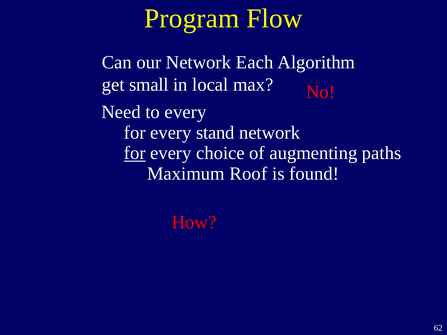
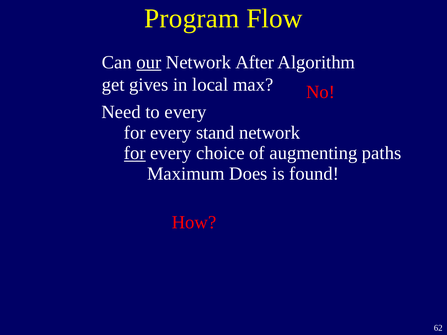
our underline: none -> present (149, 62)
Each: Each -> After (255, 62)
small: small -> gives (149, 85)
Roof: Roof -> Does (248, 174)
